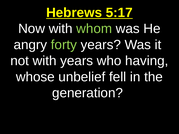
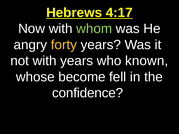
5:17: 5:17 -> 4:17 (119, 13)
forty colour: light green -> yellow (64, 45)
having: having -> known (147, 61)
unbelief: unbelief -> become (82, 77)
generation: generation -> confidence (88, 93)
